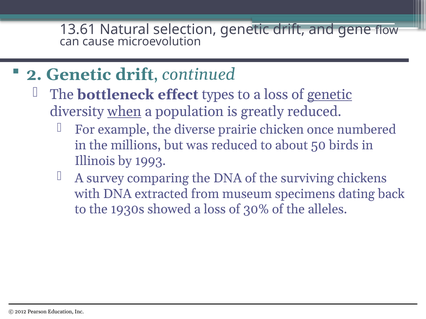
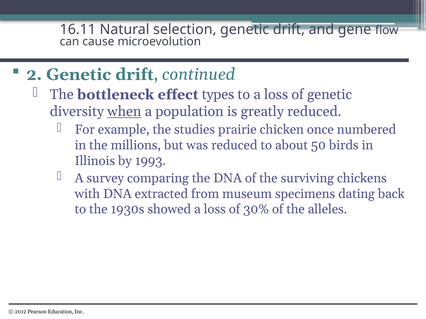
13.61: 13.61 -> 16.11 (78, 29)
genetic underline: present -> none (330, 95)
diverse: diverse -> studies (195, 130)
